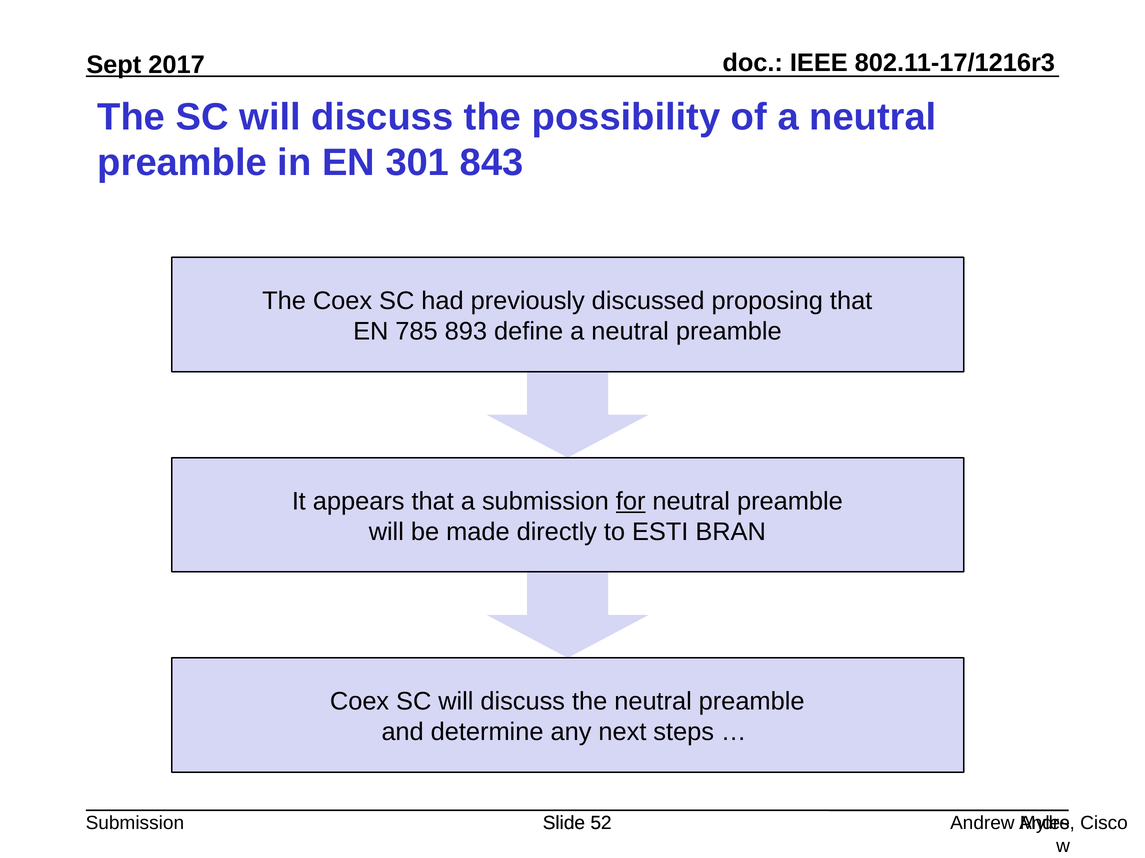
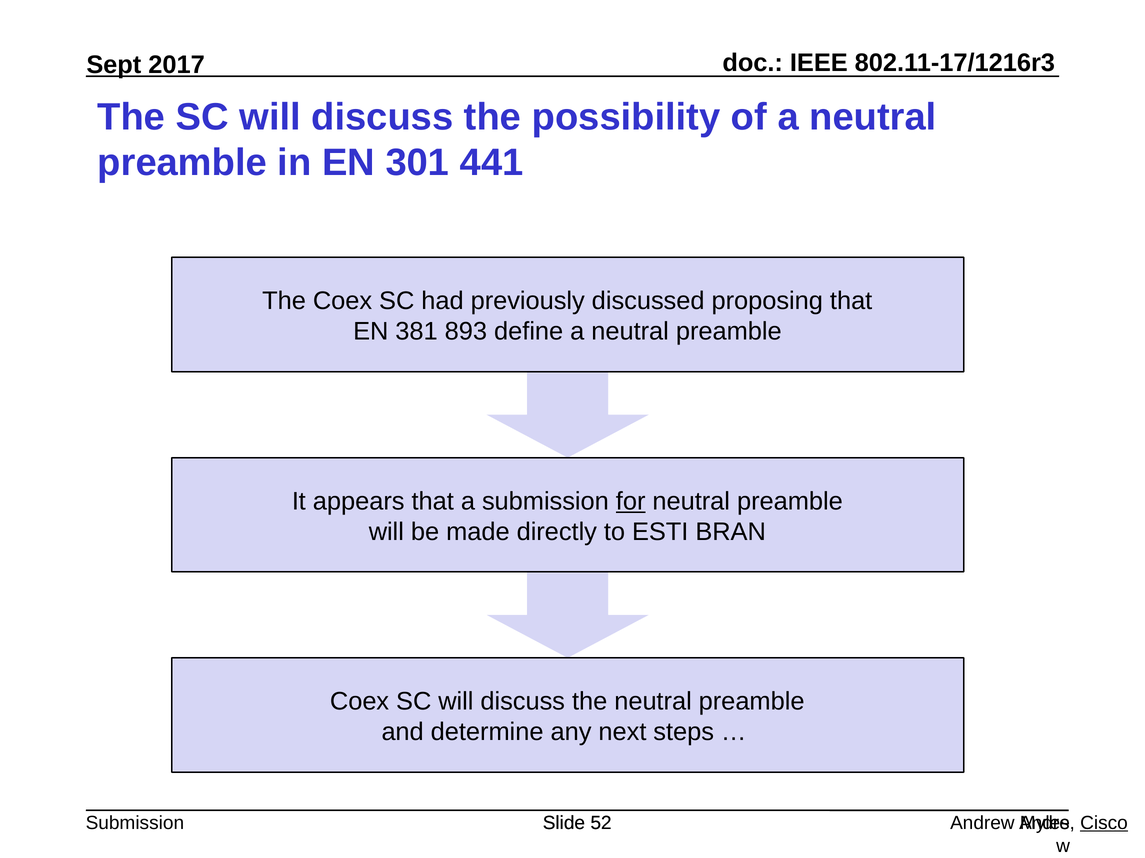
843: 843 -> 441 (492, 163)
785: 785 -> 381 (417, 332)
Cisco underline: none -> present (1104, 824)
